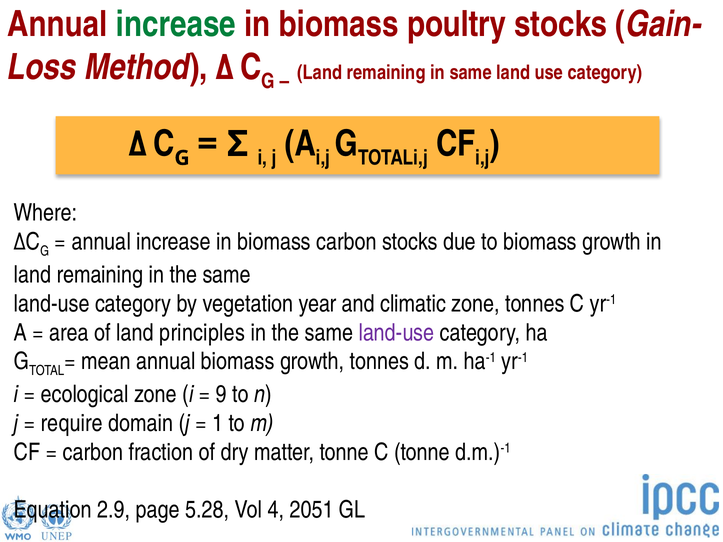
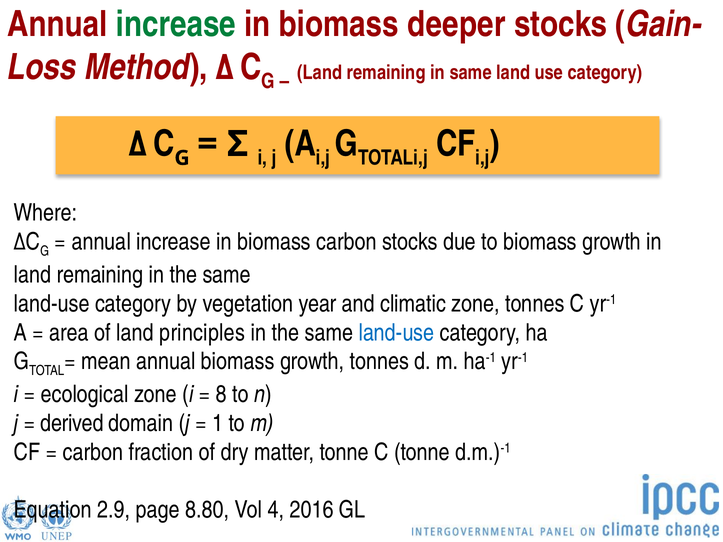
poultry: poultry -> deeper (456, 24)
land-use colour: purple -> blue (397, 333)
9: 9 -> 8 (221, 395)
require: require -> derived (72, 423)
5.28: 5.28 -> 8.80 (207, 510)
2051: 2051 -> 2016 (312, 510)
